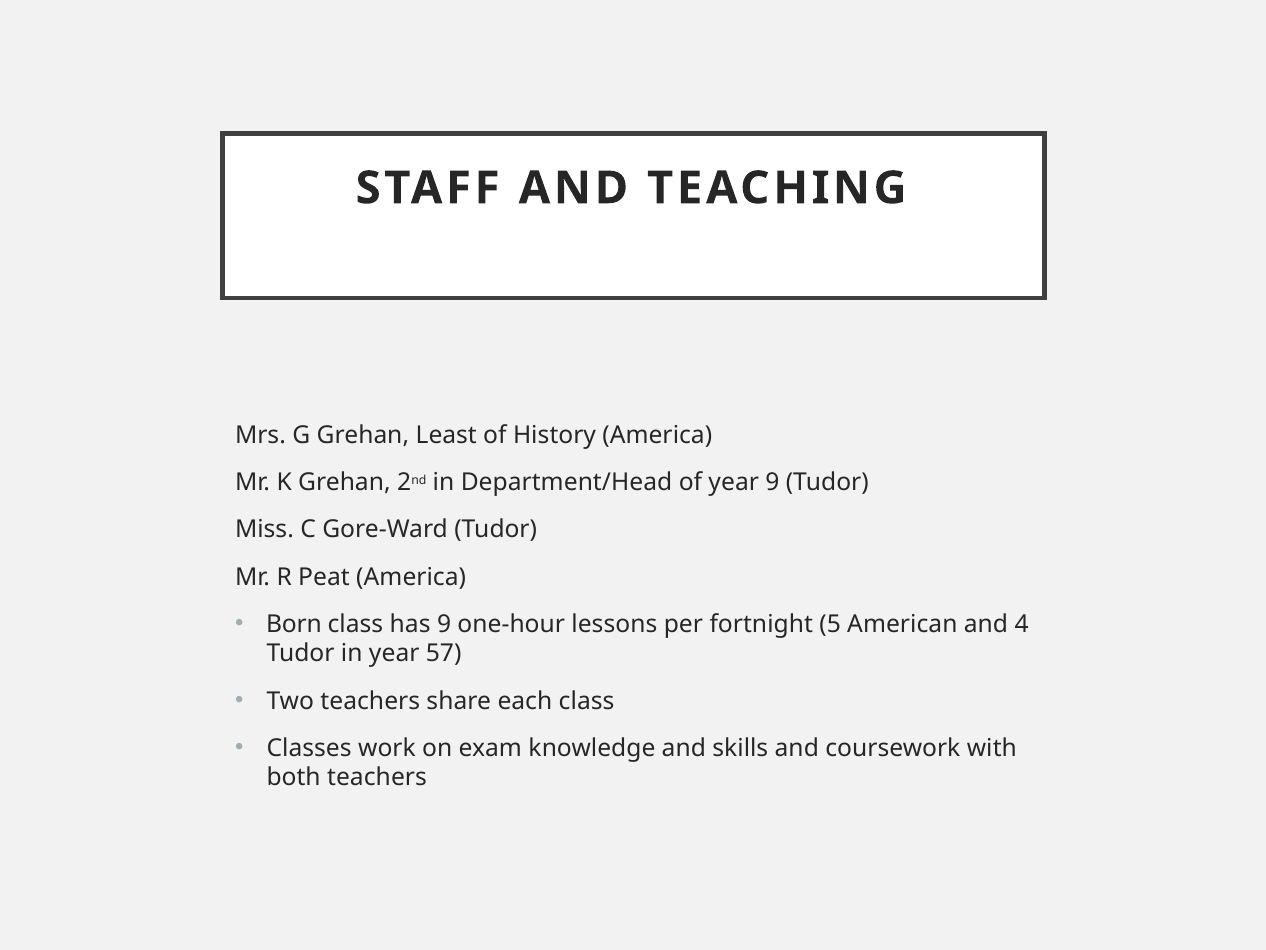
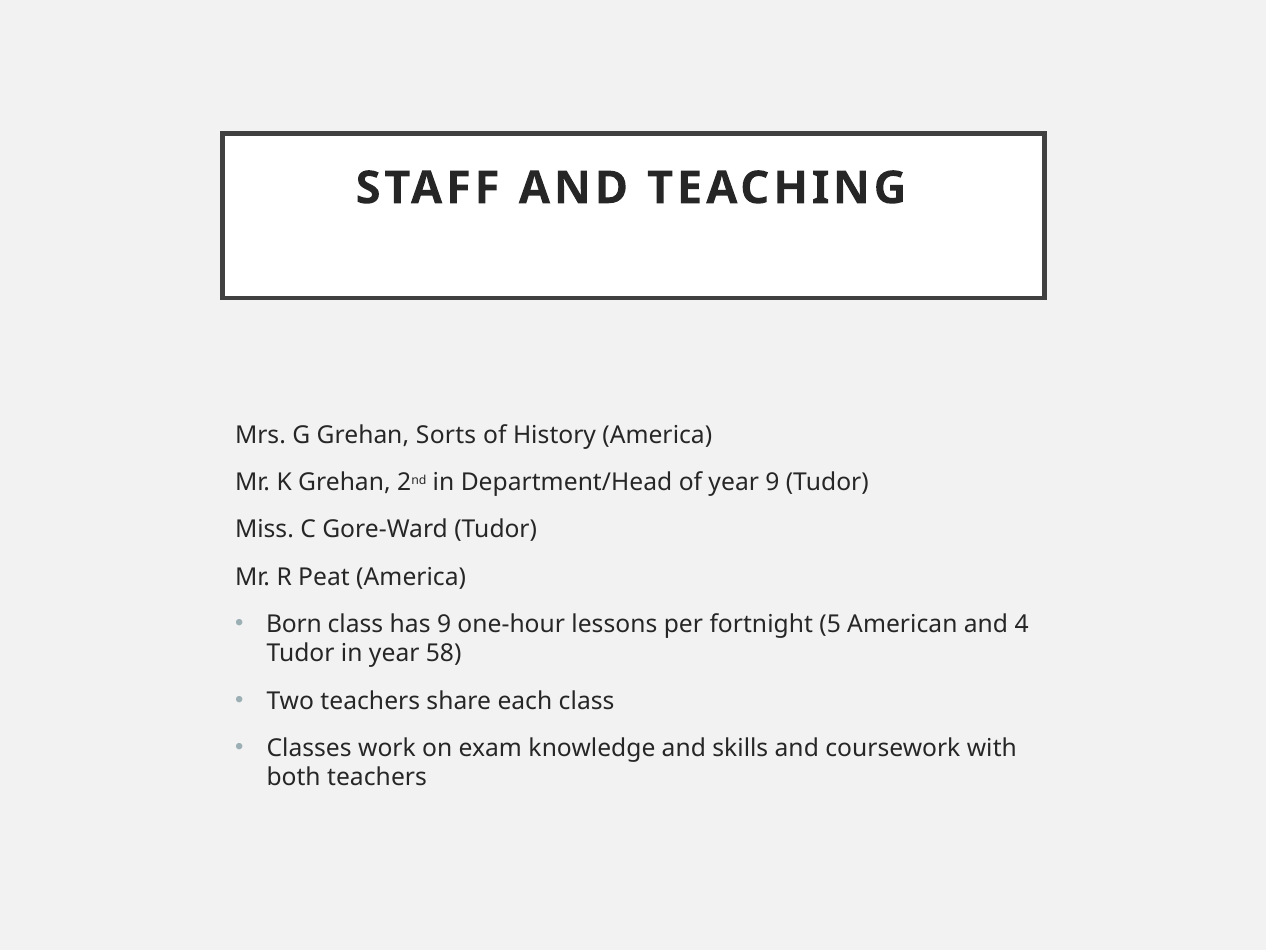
Least: Least -> Sorts (446, 435)
57: 57 -> 58 (444, 653)
